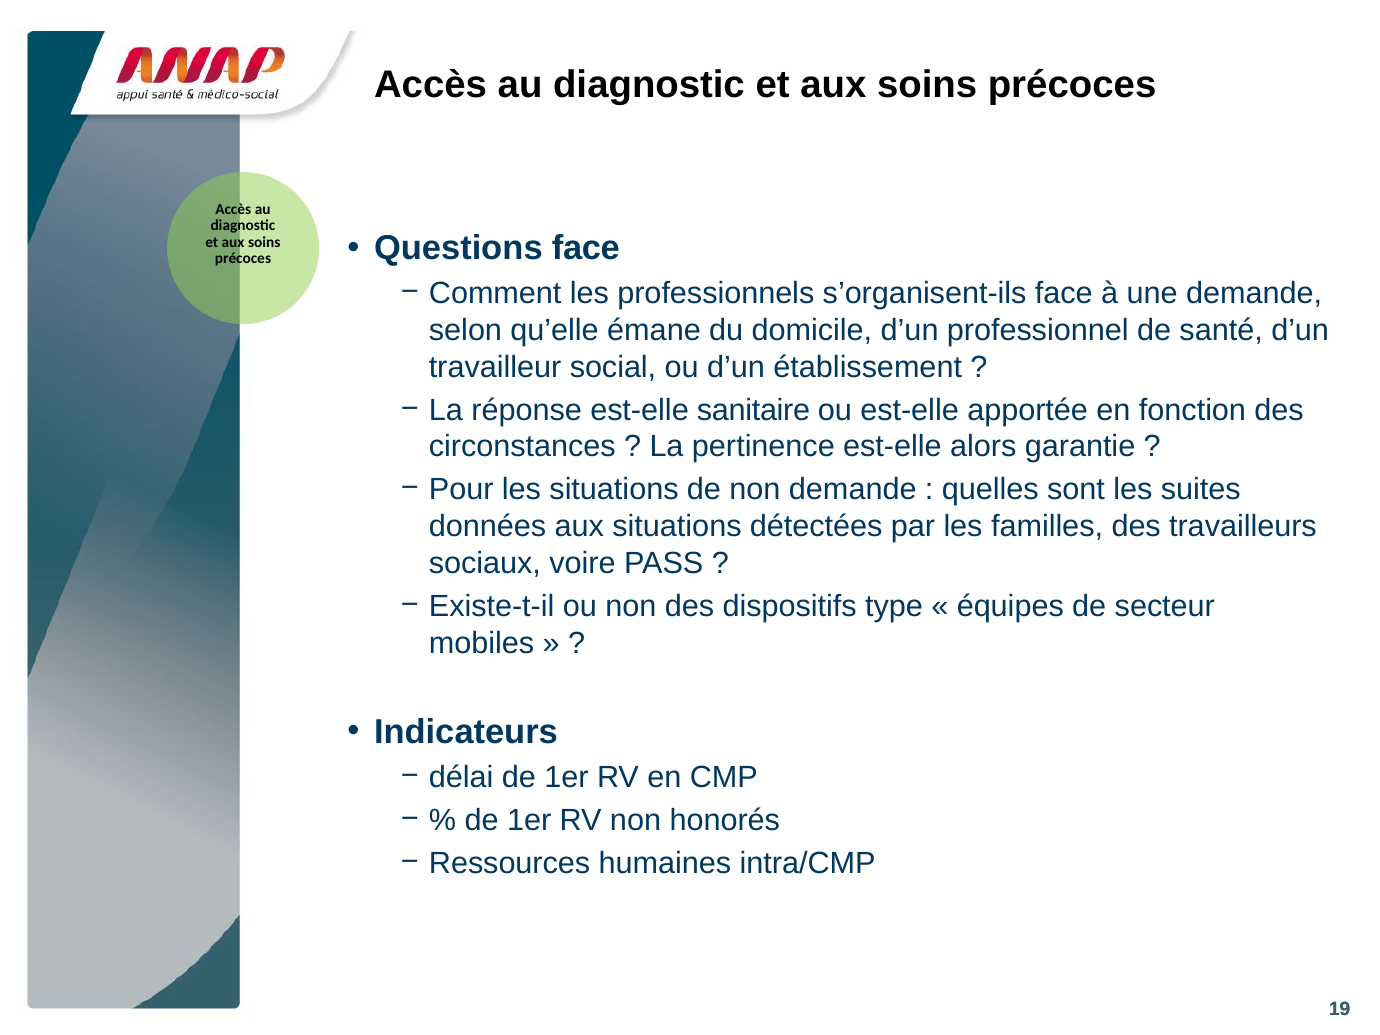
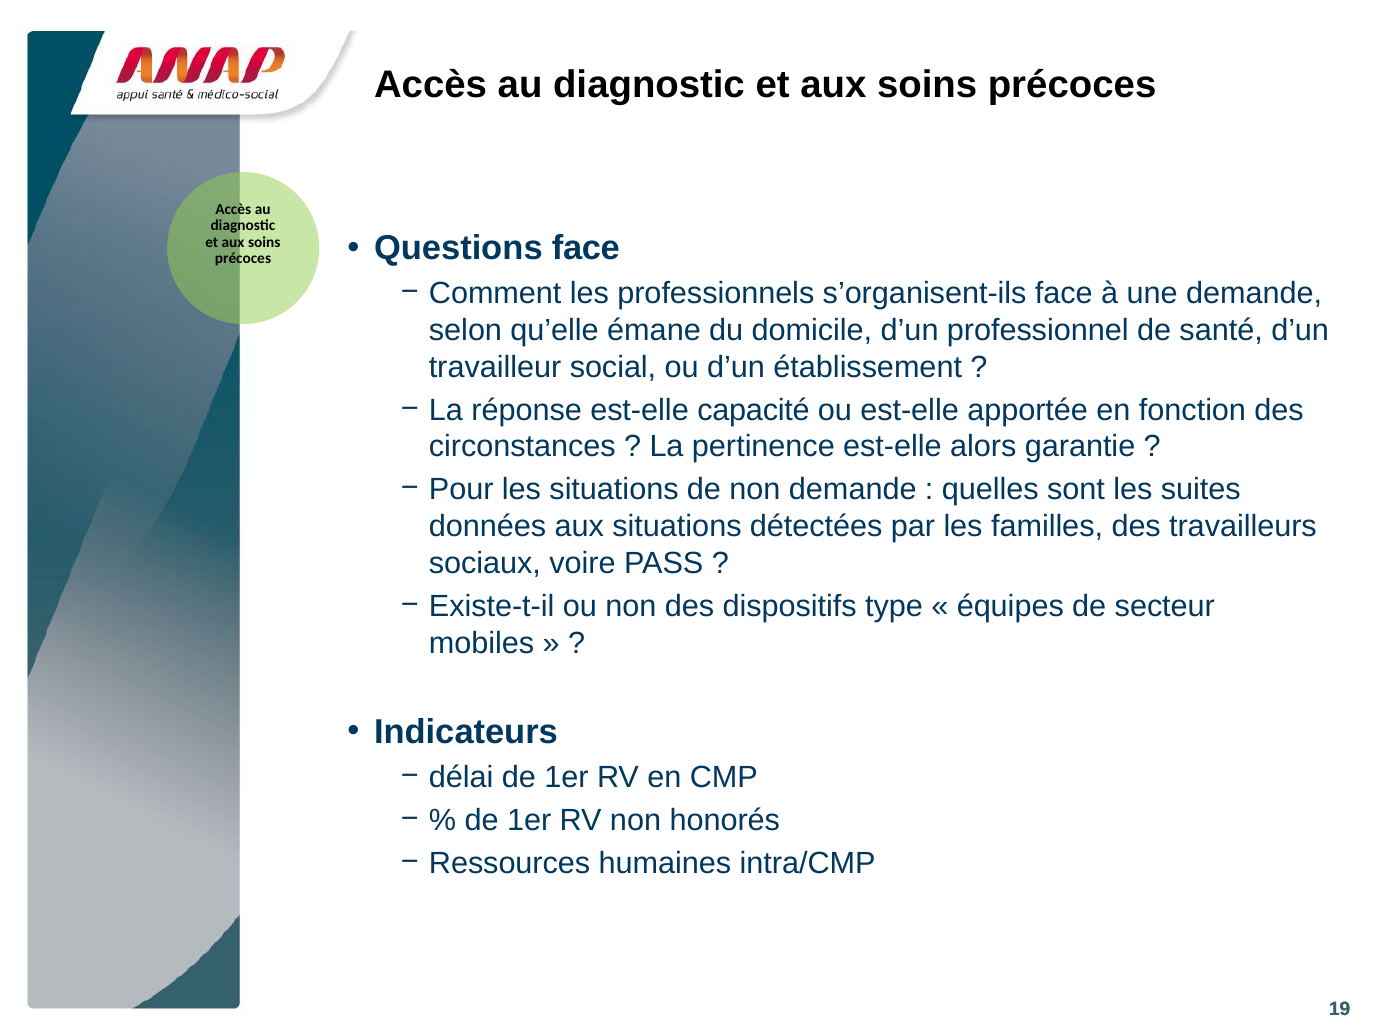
sanitaire: sanitaire -> capacité (753, 410)
